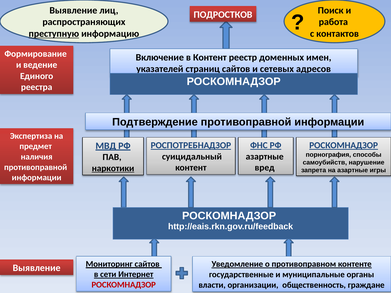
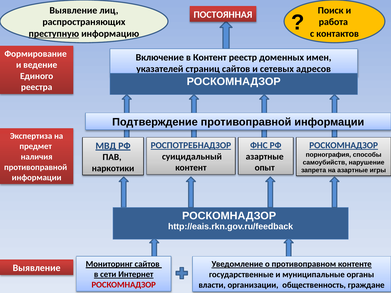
ПОДРОСТКОВ: ПОДРОСТКОВ -> ПОСТОЯННАЯ (223, 15)
вред: вред -> опыт (265, 168)
наркотики underline: present -> none (113, 168)
